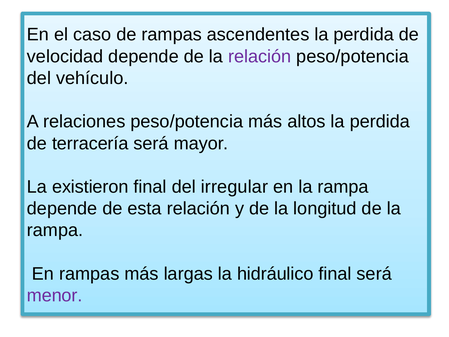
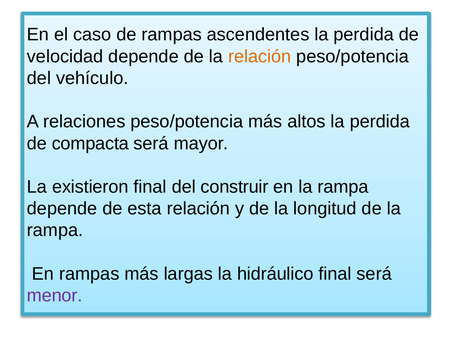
relación colour: purple -> orange (260, 56)
terracería: terracería -> compacta (90, 143)
irregular: irregular -> construir (235, 187)
